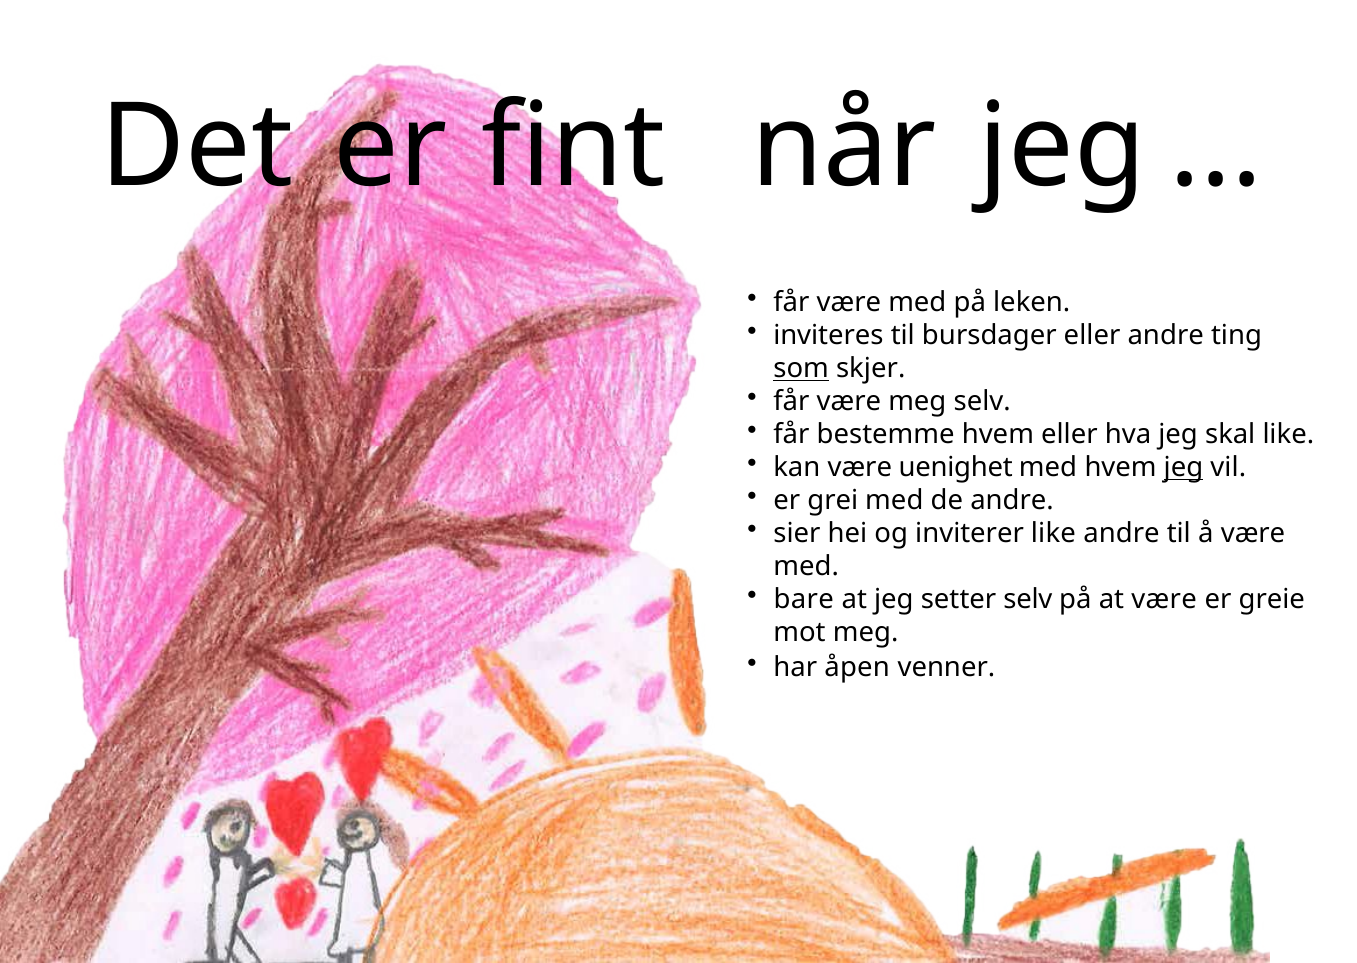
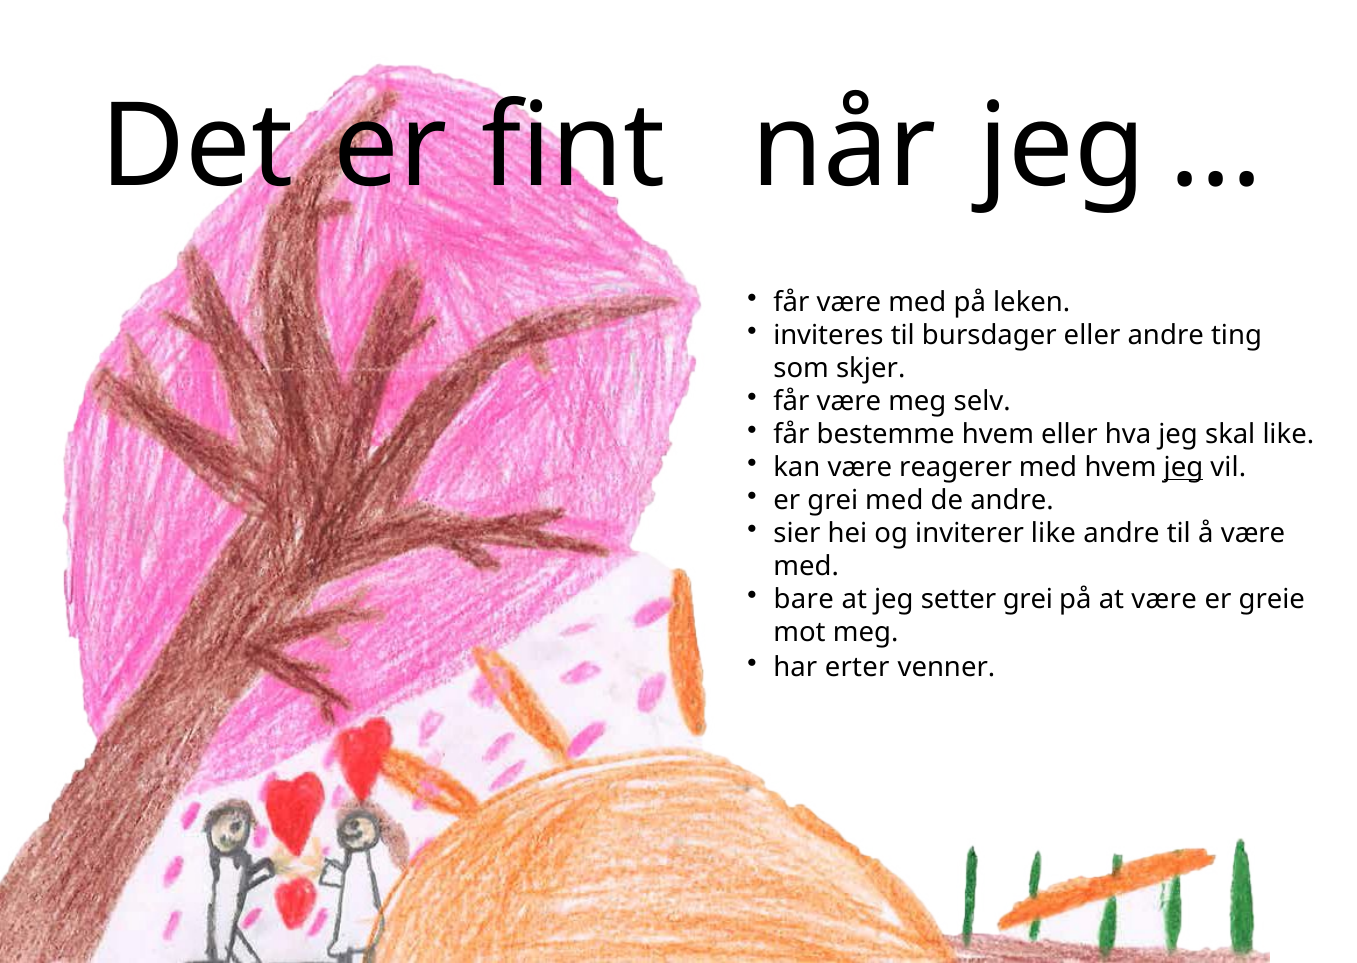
som underline: present -> none (801, 369)
uenighet: uenighet -> reagerer (956, 468)
setter selv: selv -> grei (1028, 600)
åpen: åpen -> erter (857, 668)
